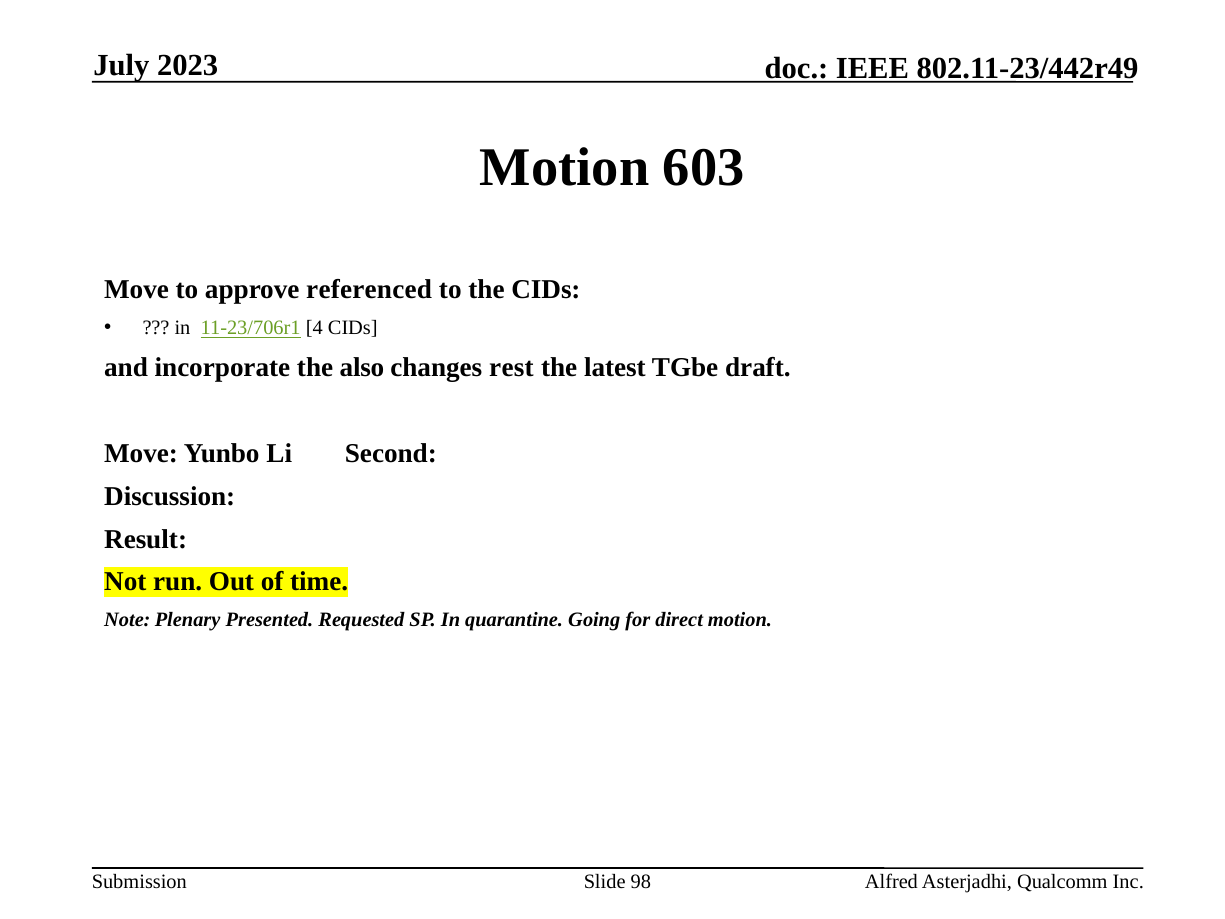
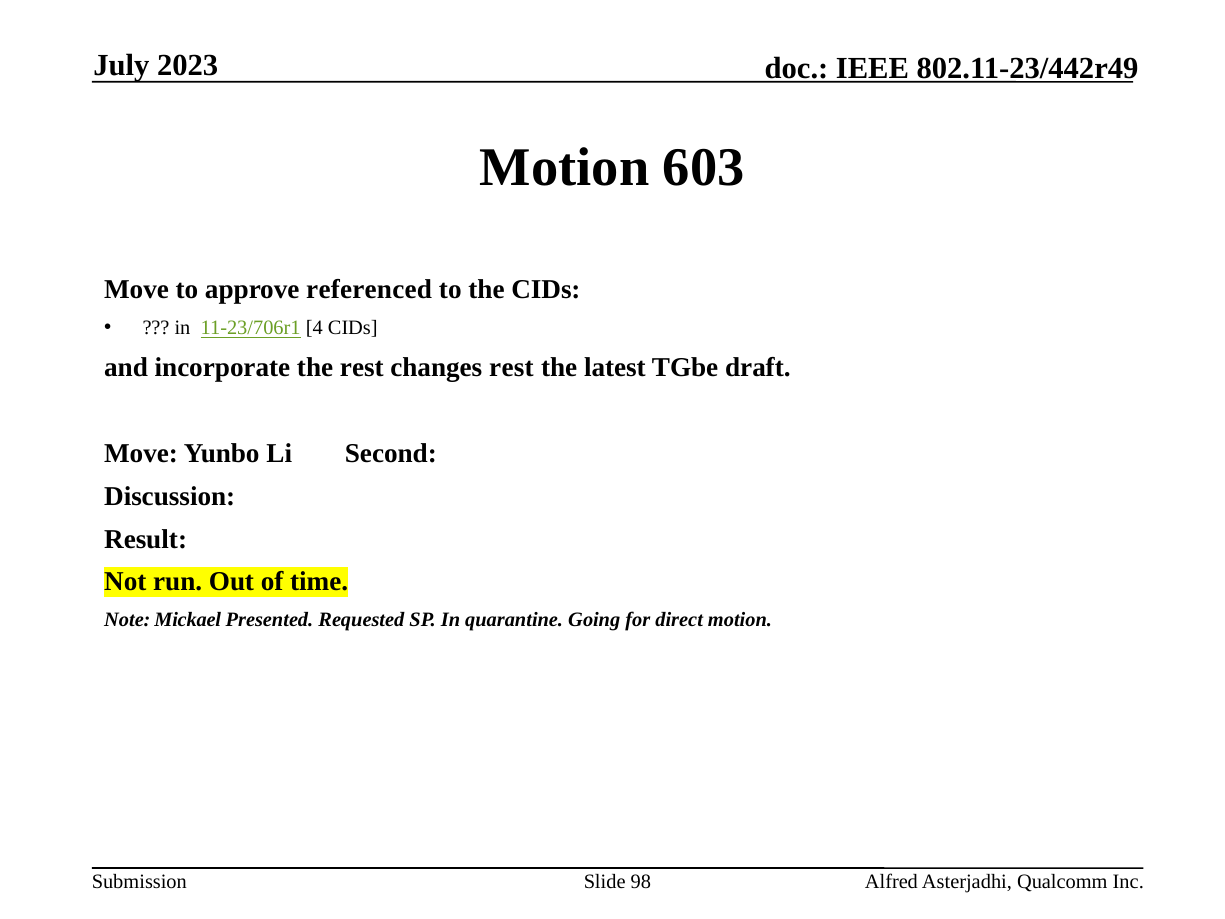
the also: also -> rest (362, 367)
Plenary: Plenary -> Mickael (188, 620)
